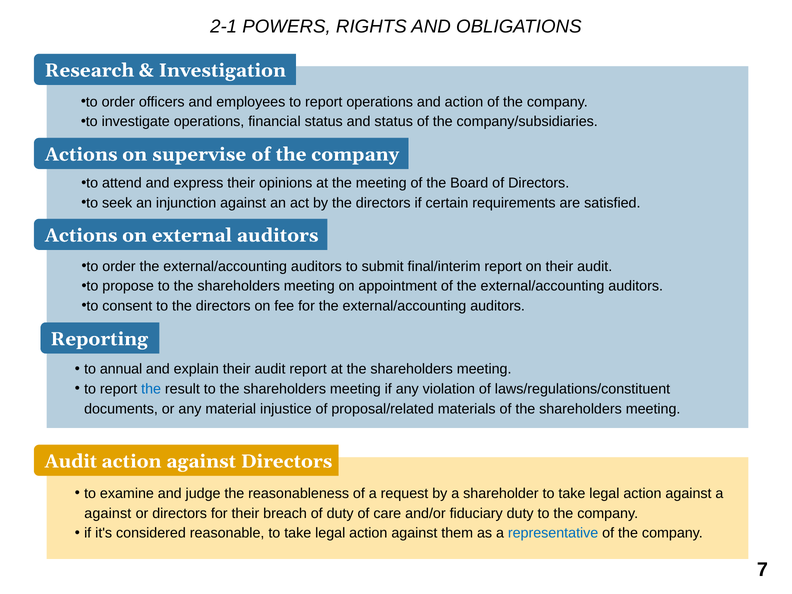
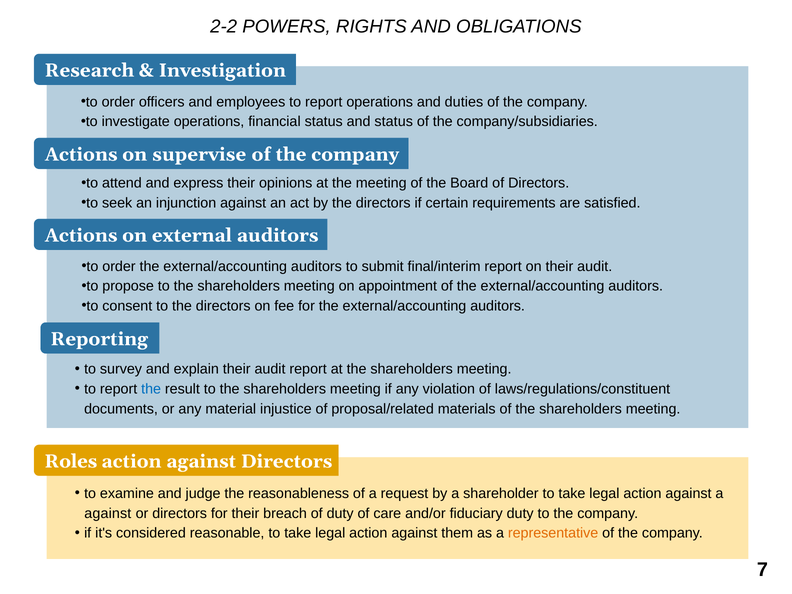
2-1: 2-1 -> 2-2 (224, 27)
and action: action -> duties (464, 102)
annual: annual -> survey (121, 369)
Audit: Audit -> Roles (71, 461)
representative colour: blue -> orange (553, 533)
